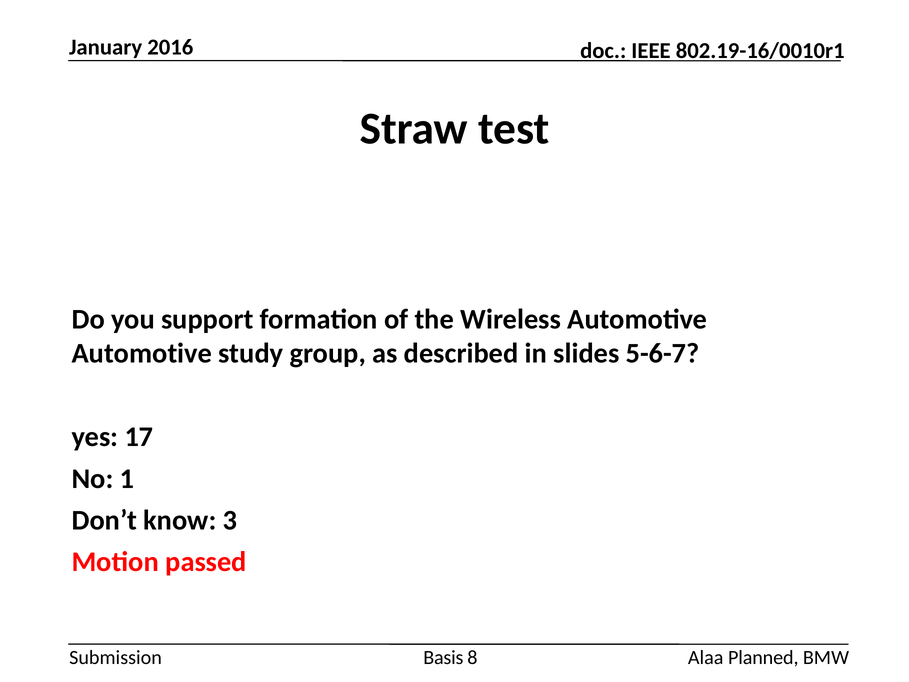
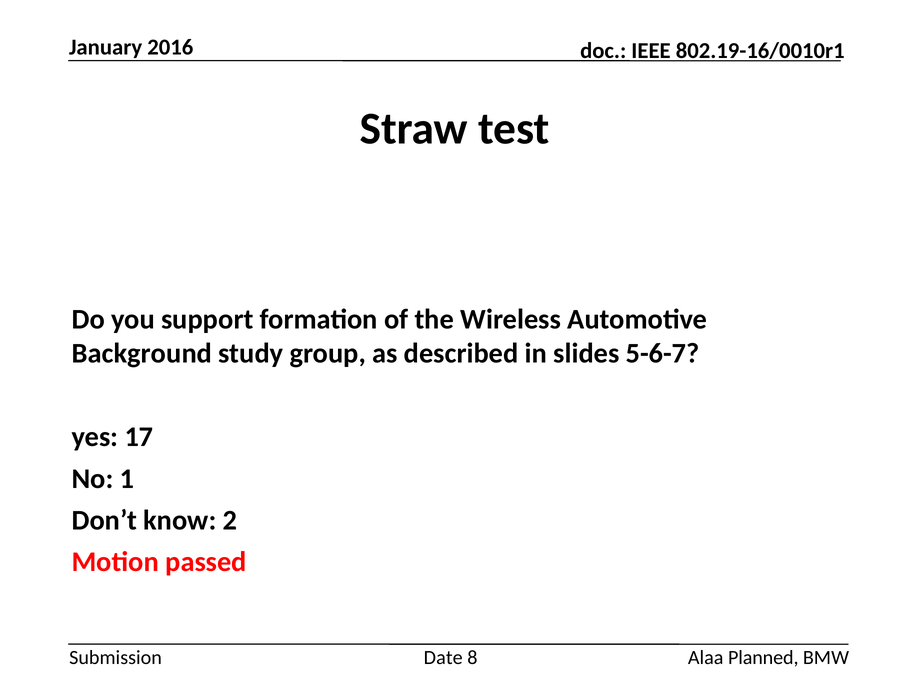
Automotive: Automotive -> Background (142, 353)
3: 3 -> 2 (230, 520)
Basis: Basis -> Date (443, 657)
